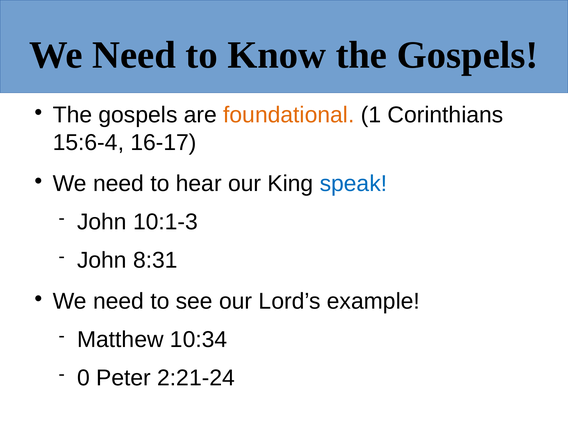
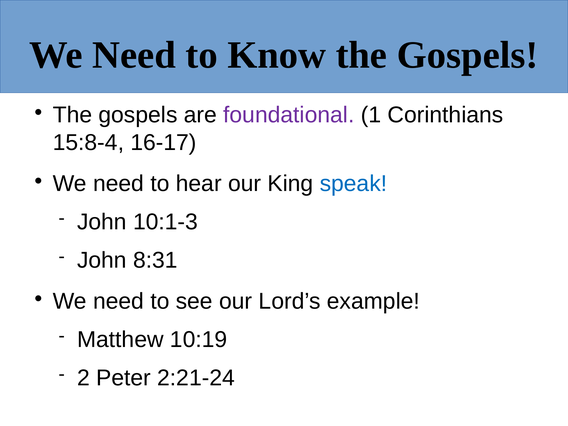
foundational colour: orange -> purple (289, 115)
15:6-4: 15:6-4 -> 15:8-4 (88, 143)
10:34: 10:34 -> 10:19 (199, 339)
0: 0 -> 2 (83, 378)
